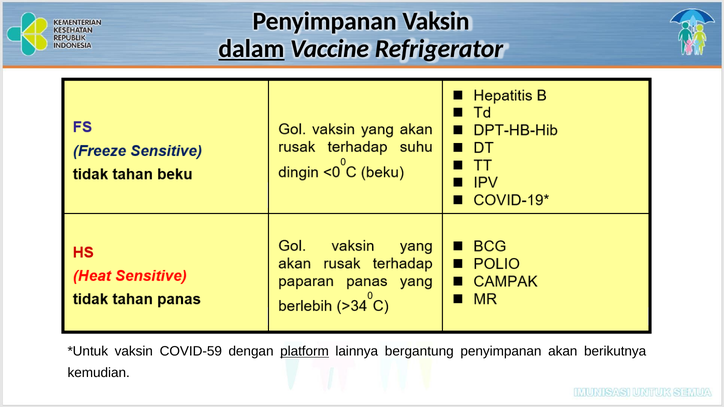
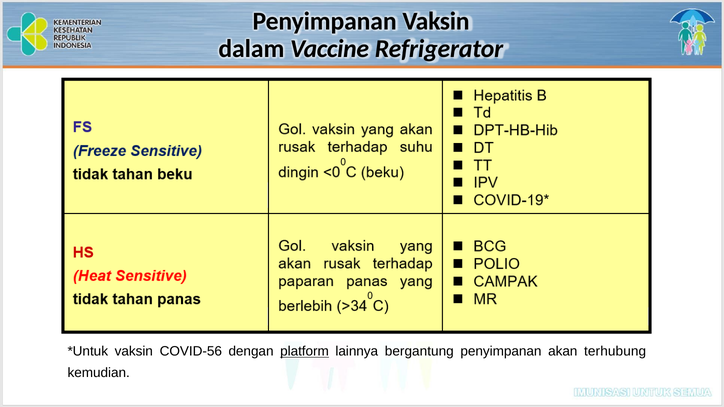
dalam underline: present -> none (251, 49)
COVID-59: COVID-59 -> COVID-56 (191, 352)
berikutnya: berikutnya -> terhubung (615, 352)
